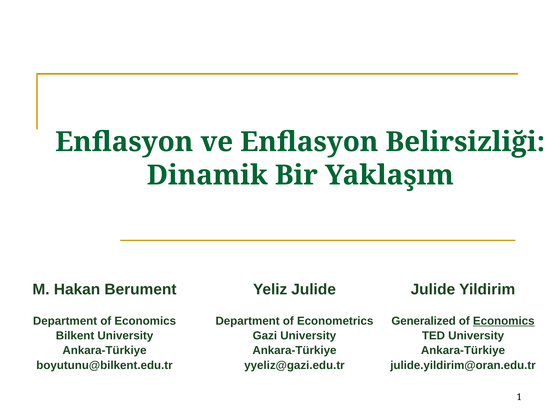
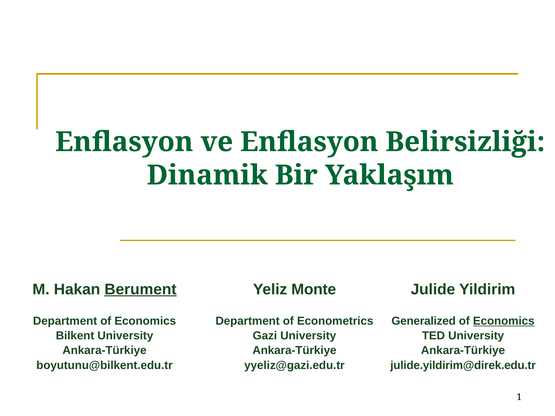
Berument underline: none -> present (140, 289)
Yeliz Julide: Julide -> Monte (314, 289)
julide.yildirim@oran.edu.tr: julide.yildirim@oran.edu.tr -> julide.yildirim@direk.edu.tr (463, 365)
